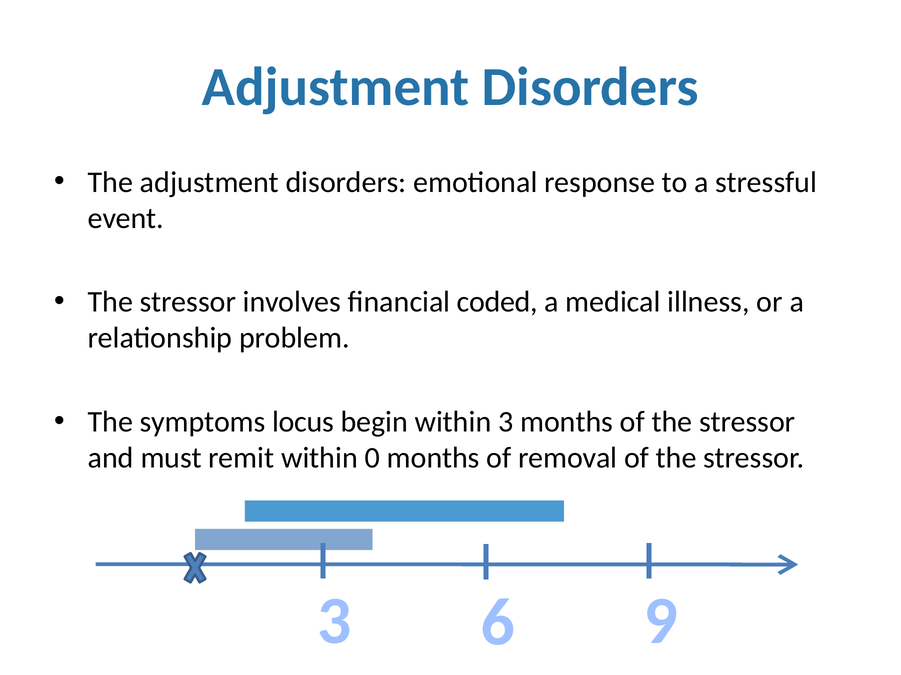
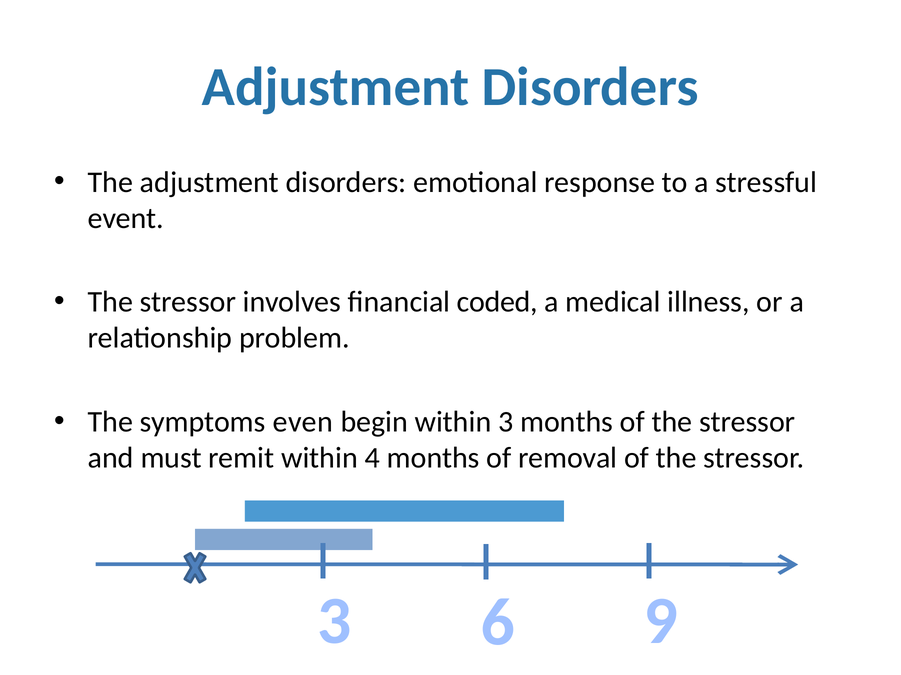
locus: locus -> even (303, 423)
0: 0 -> 4 (372, 459)
